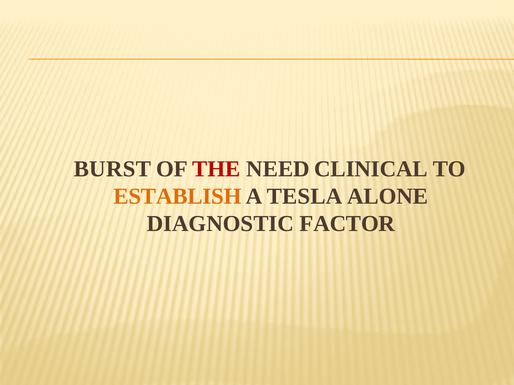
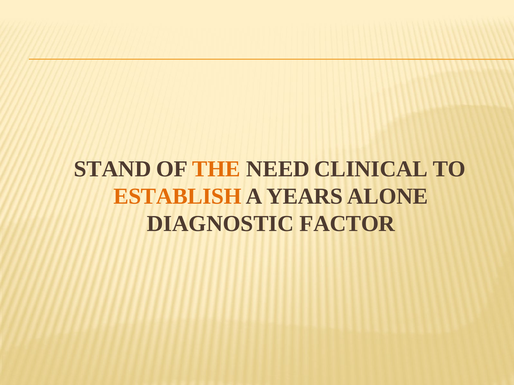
BURST: BURST -> STAND (113, 169)
THE colour: red -> orange (216, 169)
TESLA: TESLA -> YEARS (305, 197)
